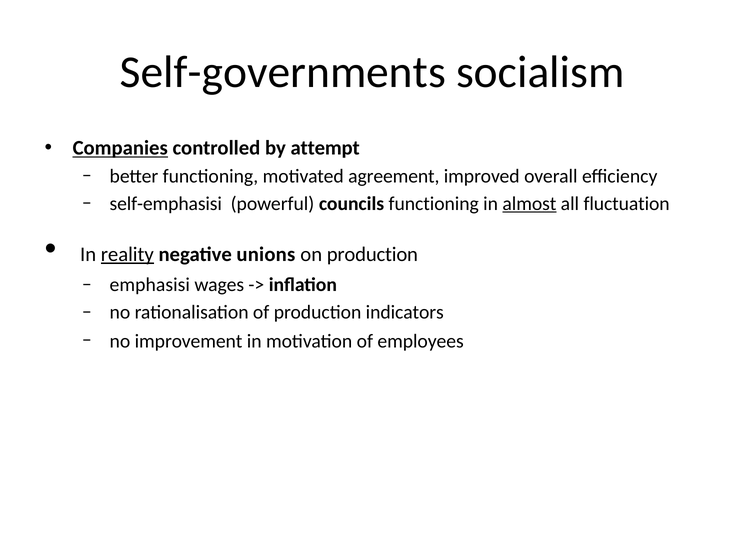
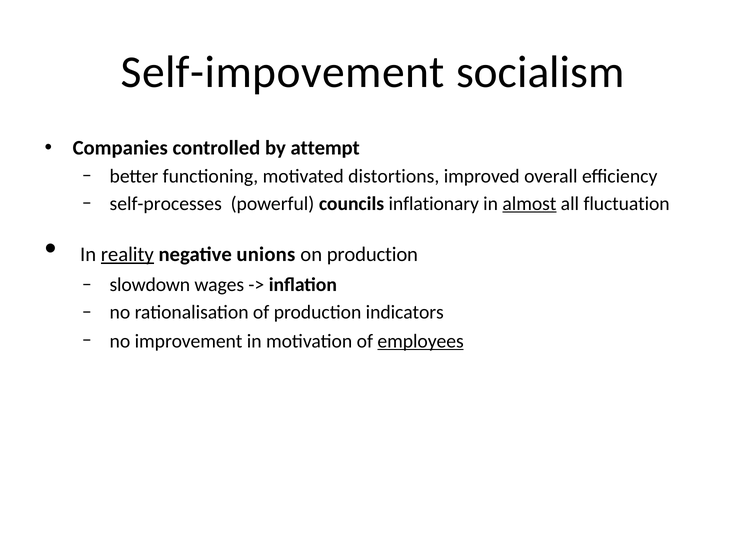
Self-governments: Self-governments -> Self-impovement (283, 72)
Companies underline: present -> none (120, 148)
agreement: agreement -> distortions (394, 176)
self-emphasisi: self-emphasisi -> self-processes (166, 204)
councils functioning: functioning -> inflationary (434, 204)
emphasisi: emphasisi -> slowdown (150, 285)
employees underline: none -> present (421, 341)
